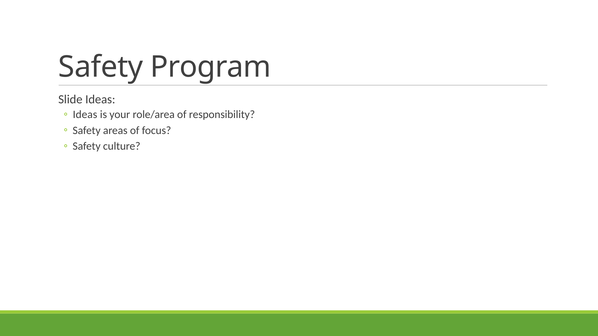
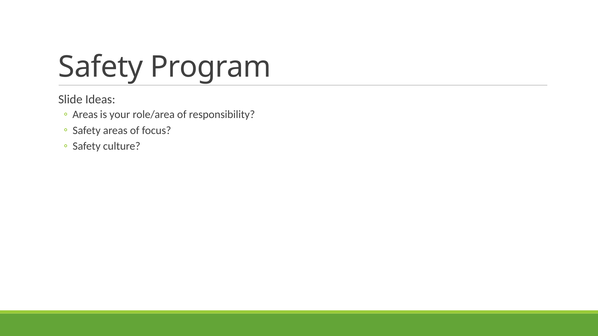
Ideas: Ideas -> Areas (85, 115)
